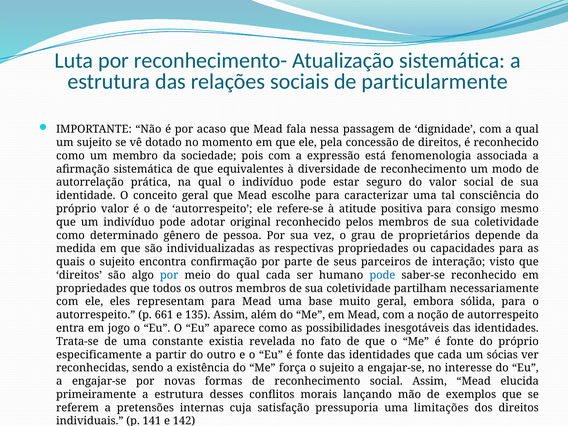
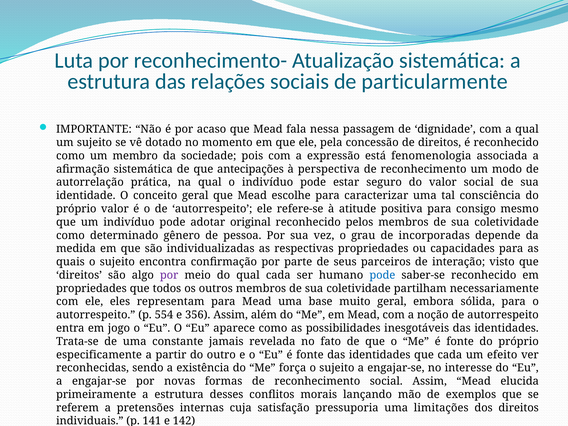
equivalentes: equivalentes -> antecipações (250, 169)
diversidade: diversidade -> perspectiva (329, 169)
proprietários: proprietários -> incorporadas (434, 235)
por colour: blue -> purple (169, 275)
661: 661 -> 554 (164, 315)
135: 135 -> 356 (198, 315)
existia: existia -> jamais (226, 341)
sócias: sócias -> efeito (502, 355)
